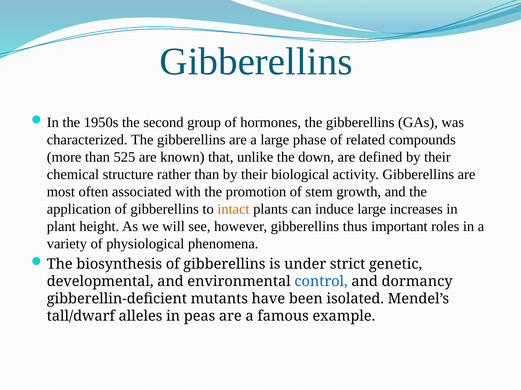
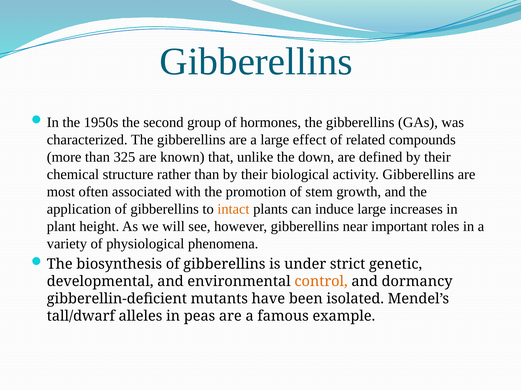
phase: phase -> effect (310, 140)
525: 525 -> 325 (124, 157)
thus: thus -> near (355, 227)
control colour: blue -> orange (321, 282)
